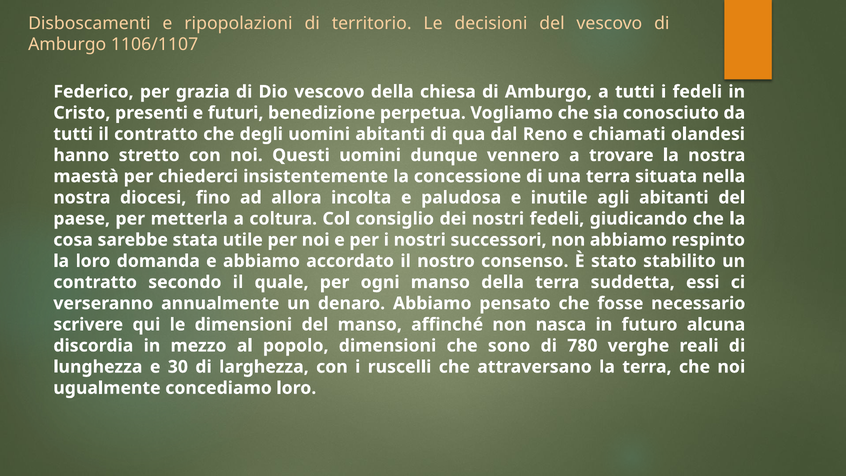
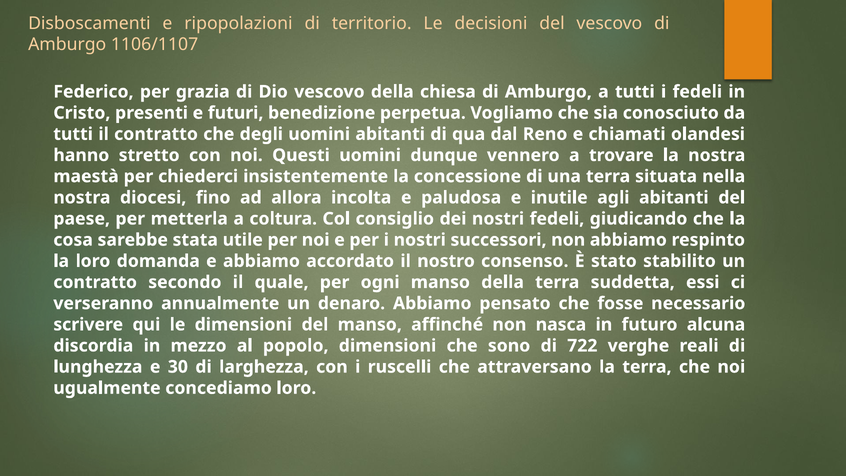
780: 780 -> 722 (582, 346)
